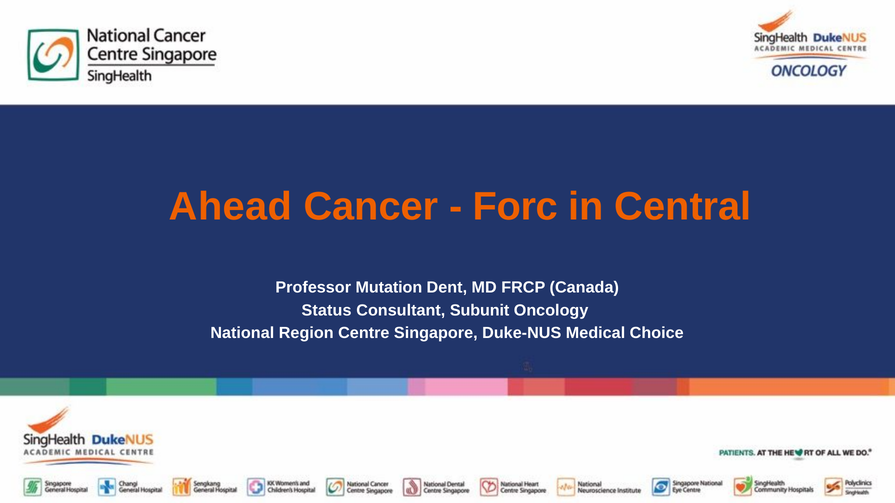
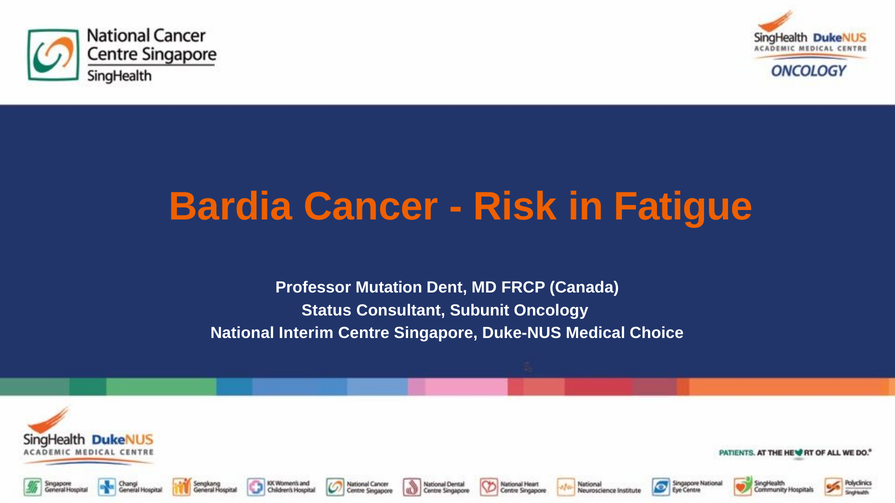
Ahead: Ahead -> Bardia (231, 207)
Forc: Forc -> Risk (515, 207)
Central: Central -> Fatigue (683, 207)
Region: Region -> Interim (306, 333)
